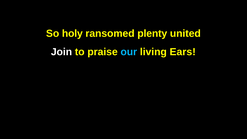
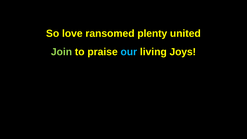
holy: holy -> love (72, 33)
Join colour: white -> light green (61, 52)
Ears: Ears -> Joys (183, 52)
